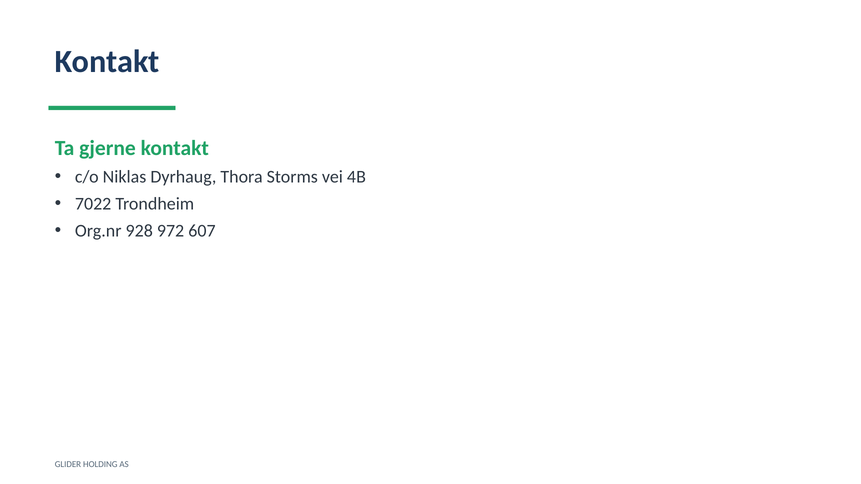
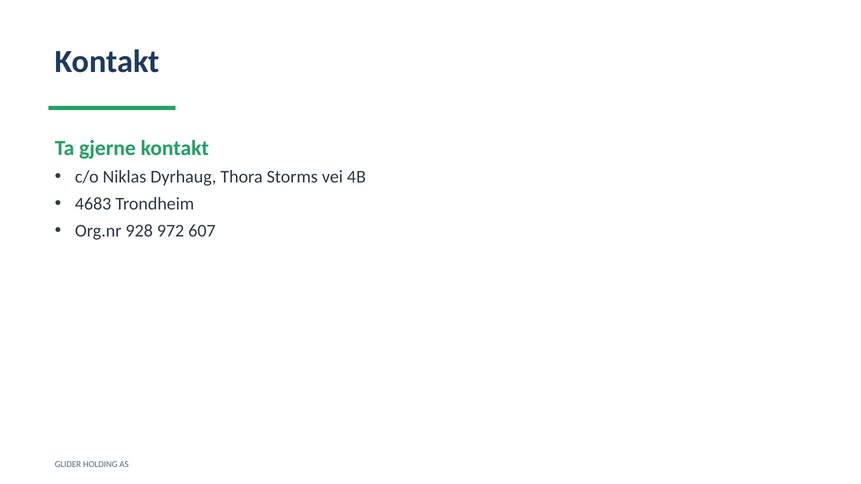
7022: 7022 -> 4683 (93, 204)
